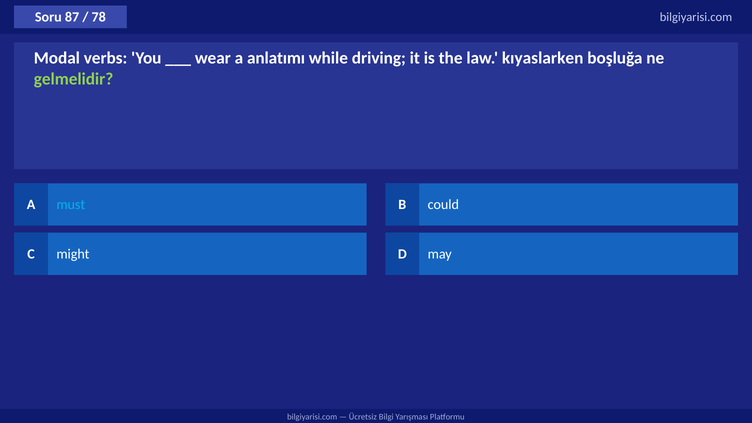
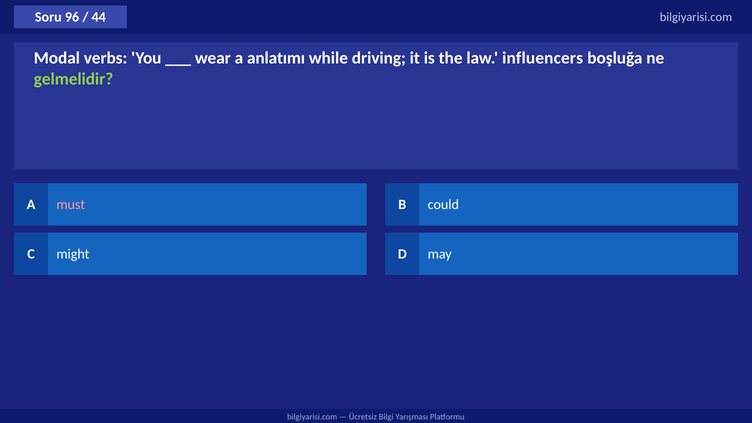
87: 87 -> 96 (72, 17)
78: 78 -> 44 (99, 17)
kıyaslarken: kıyaslarken -> influencers (543, 58)
must colour: light blue -> pink (71, 205)
